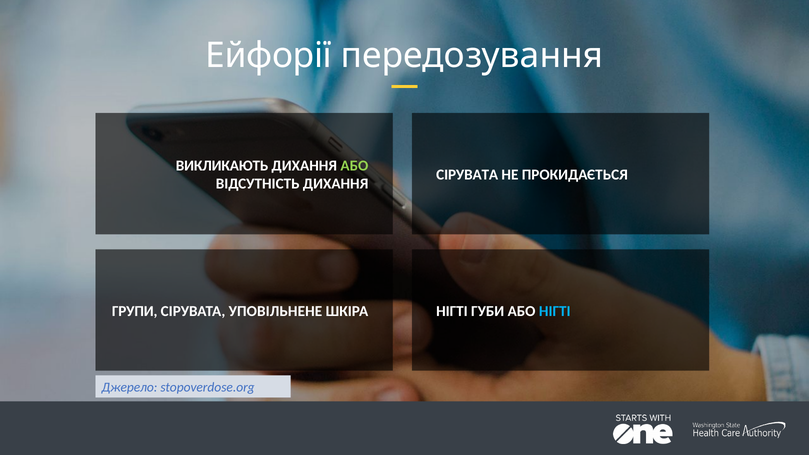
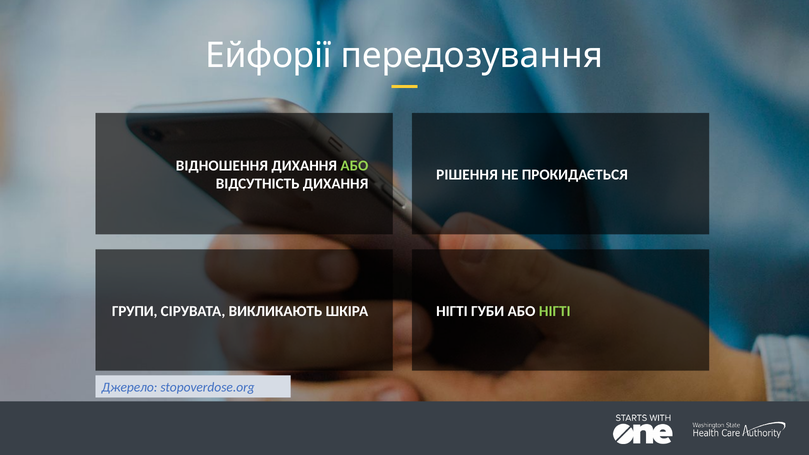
ВИКЛИКАЮТЬ: ВИКЛИКАЮТЬ -> ВІДНОШЕННЯ (222, 166)
СІРУВАТА: СІРУВАТА -> РІШЕННЯ (467, 175)
УПОВІЛЬНЕНЕ: УПОВІЛЬНЕНЕ -> ВИКЛИКАЮТЬ (276, 311)
НІГТІ colour: light blue -> light green (555, 311)
